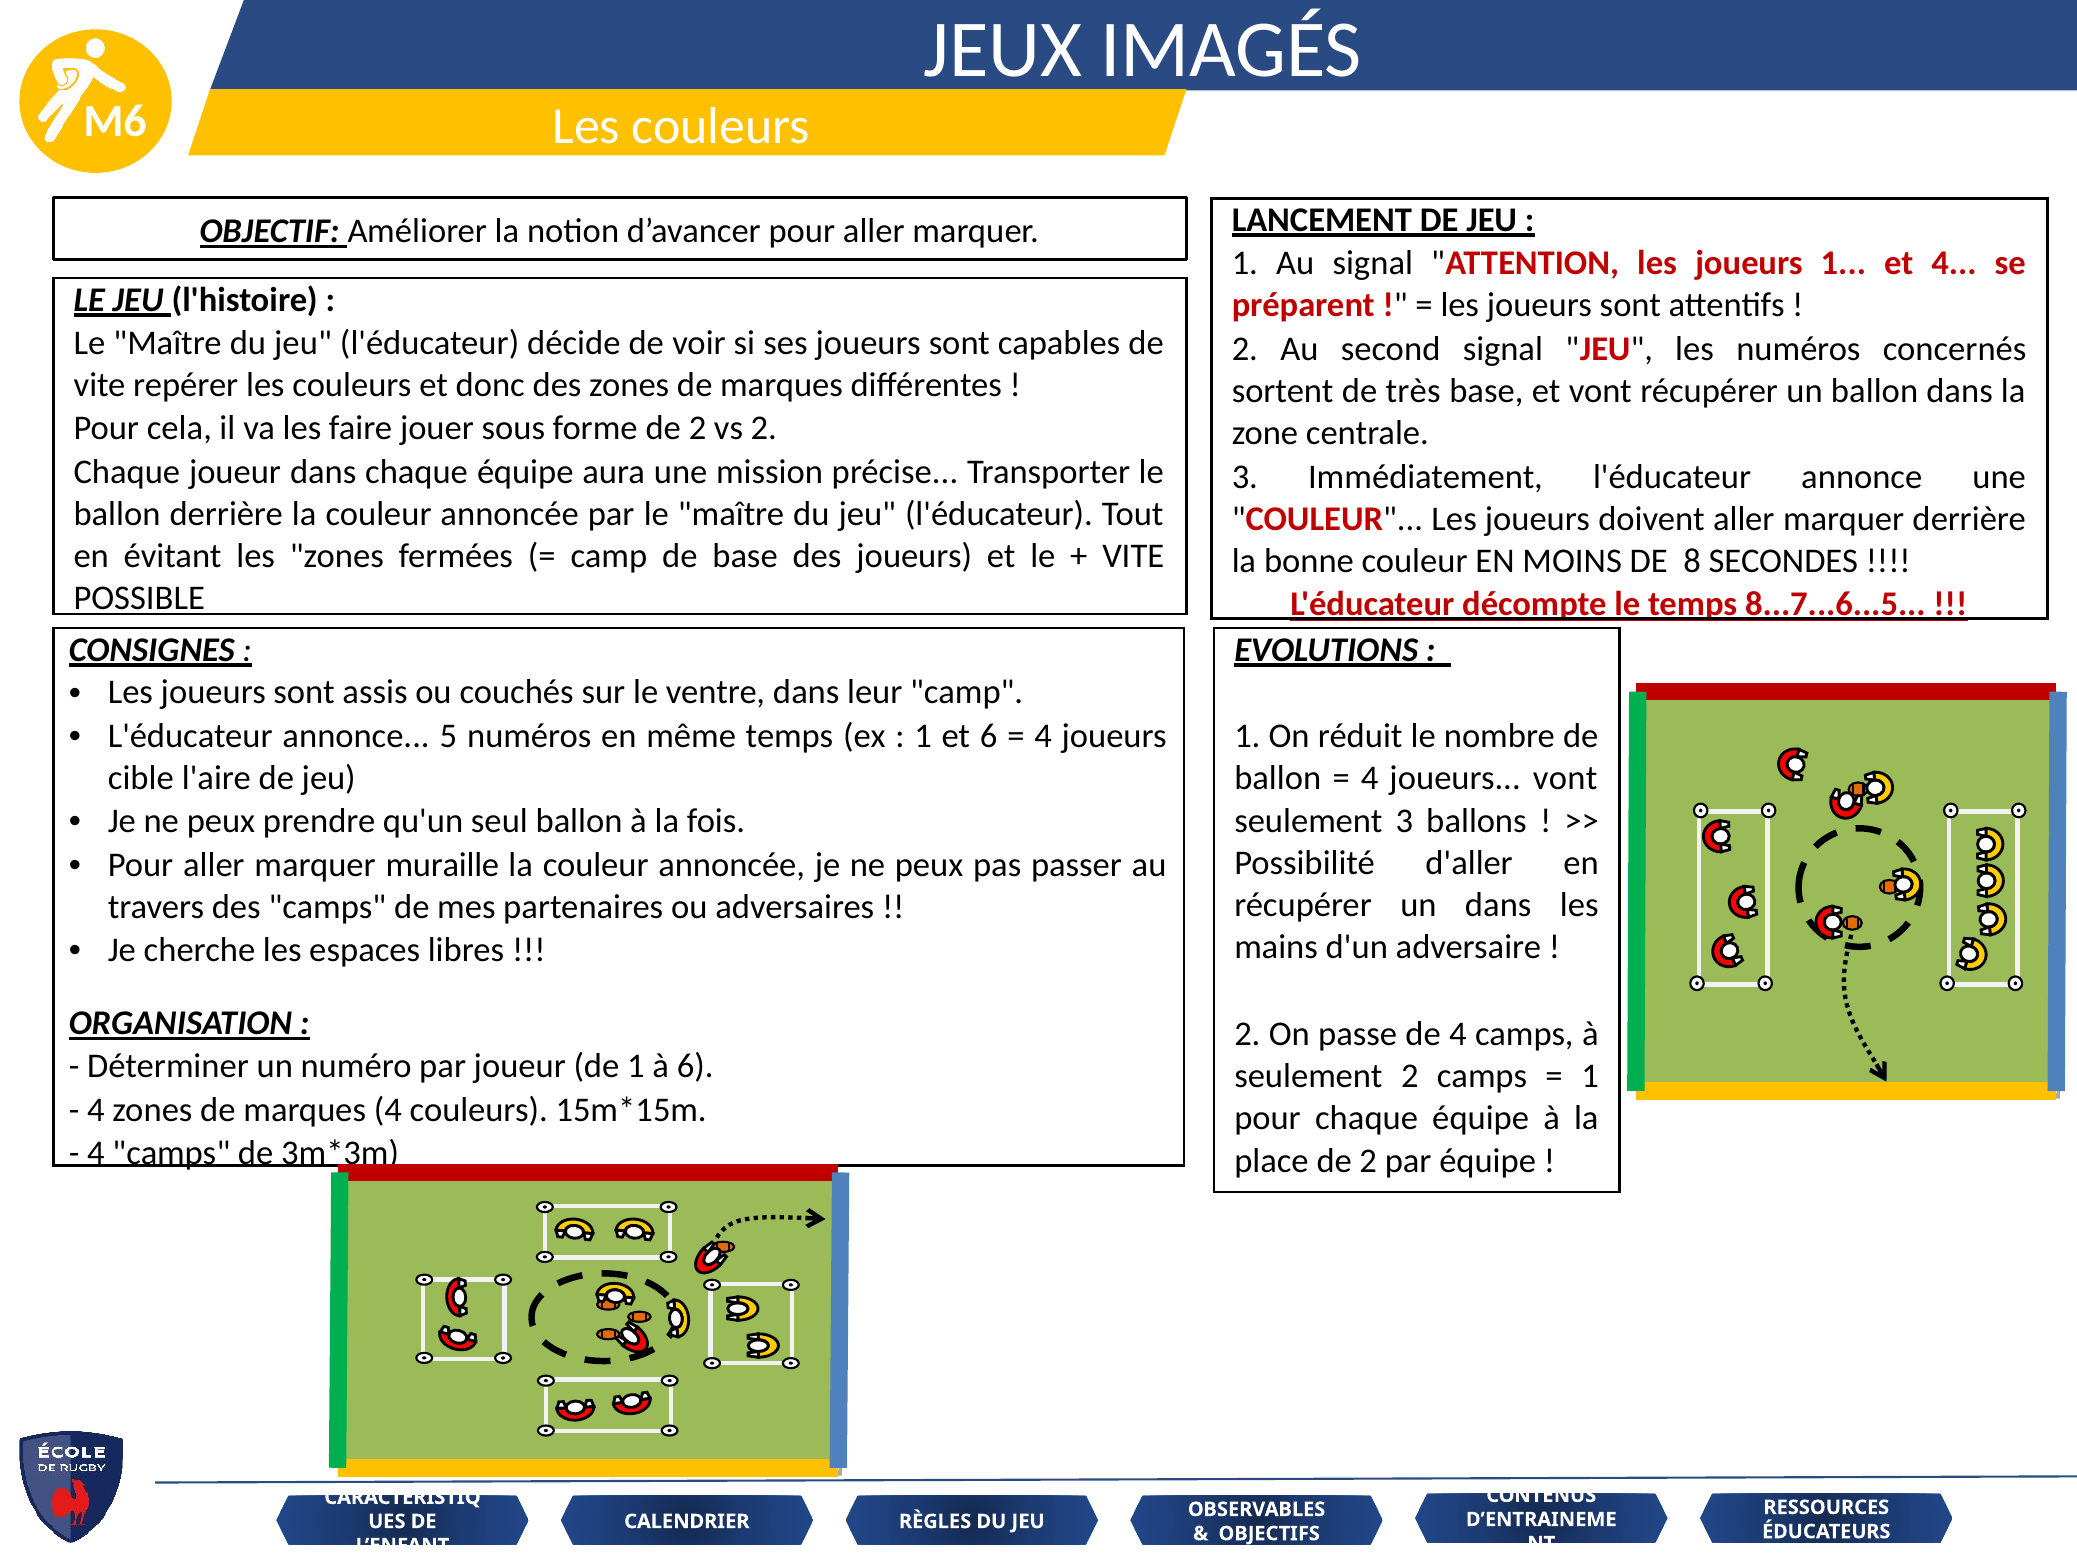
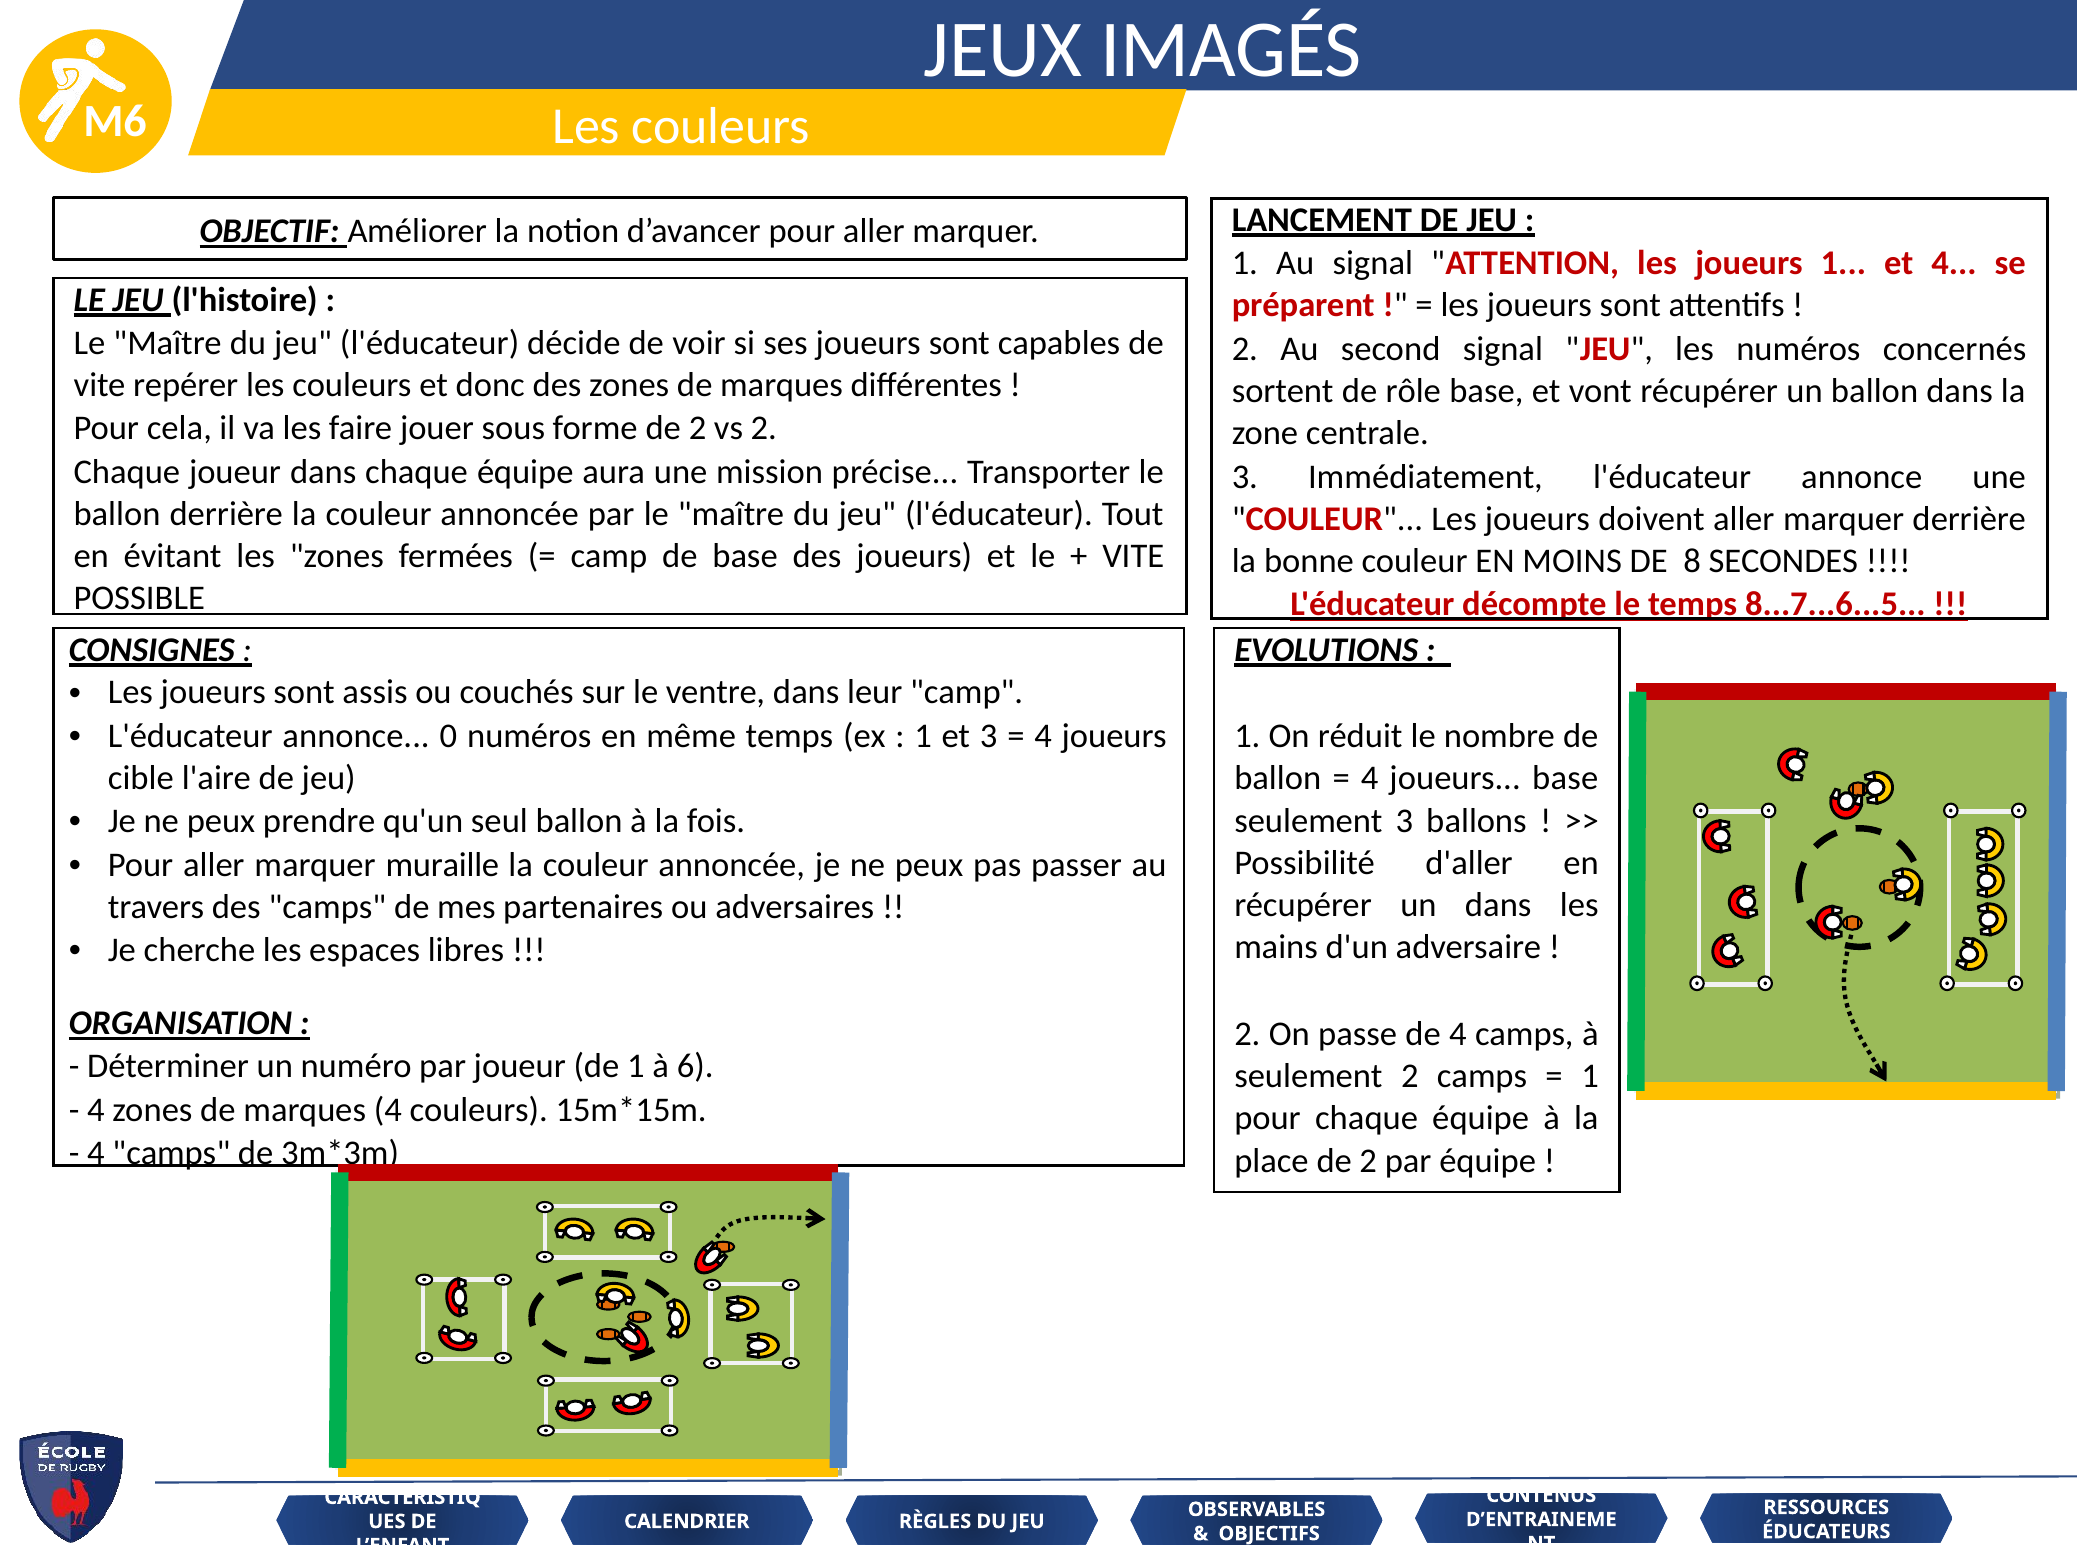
très: très -> rôle (1413, 391)
5: 5 -> 0 (448, 736)
et 6: 6 -> 3 (989, 736)
joueurs vont: vont -> base (1565, 778)
